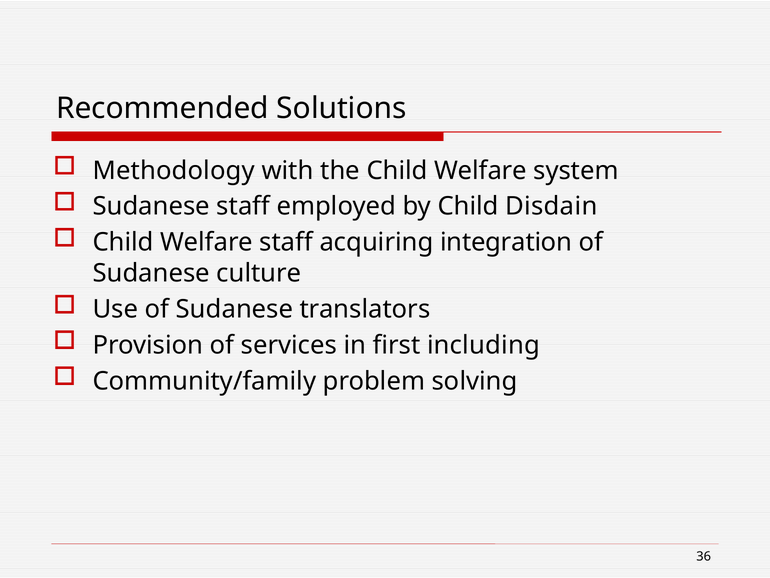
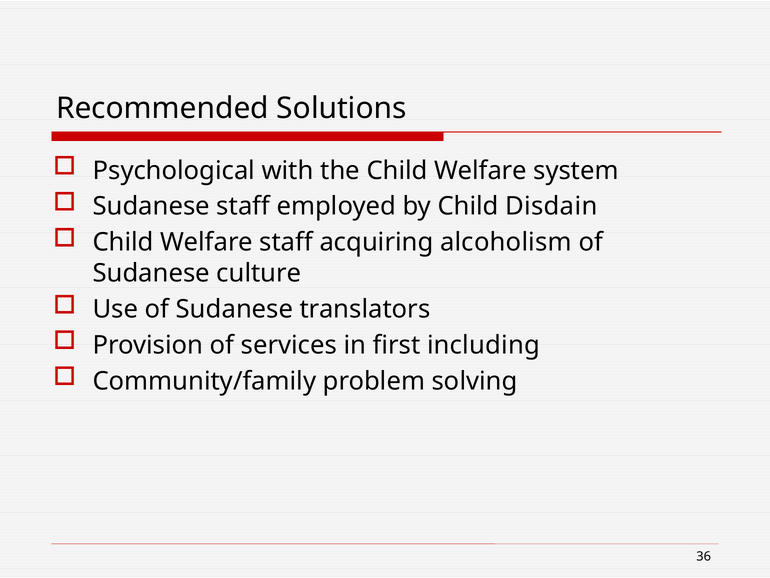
Methodology: Methodology -> Psychological (174, 170)
integration: integration -> alcoholism (506, 242)
